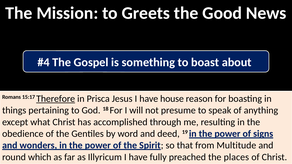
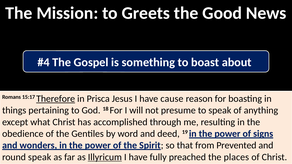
house: house -> cause (172, 99)
Multitude: Multitude -> Prevented (236, 146)
round which: which -> speak (40, 157)
Illyricum underline: none -> present (105, 157)
